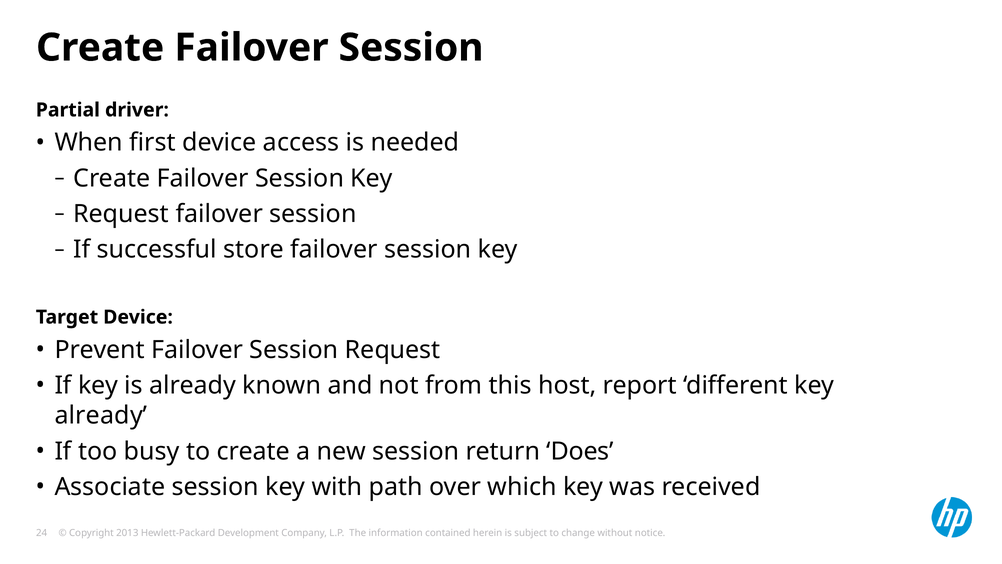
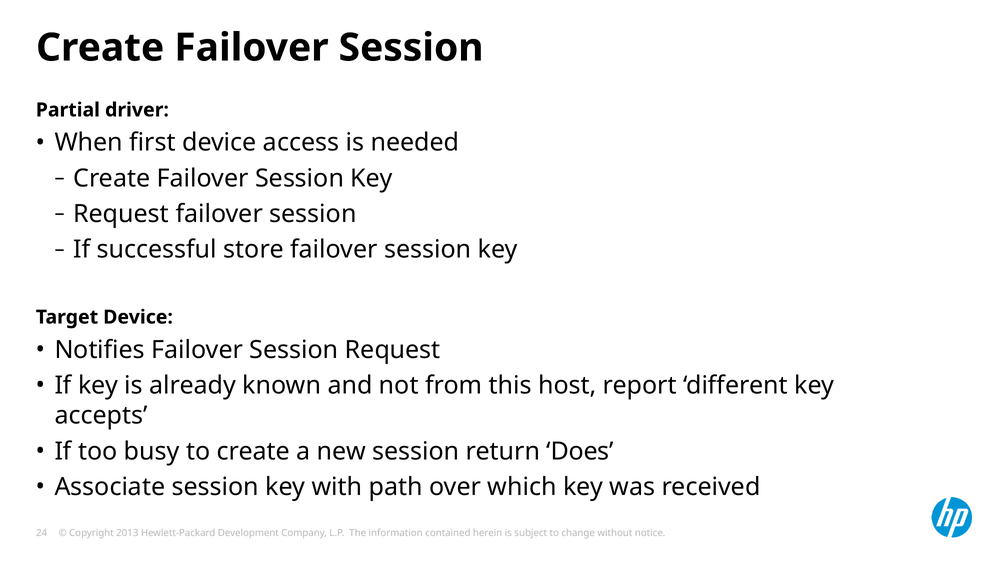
Prevent: Prevent -> Notifies (100, 350)
already: already -> accepts (101, 415)
